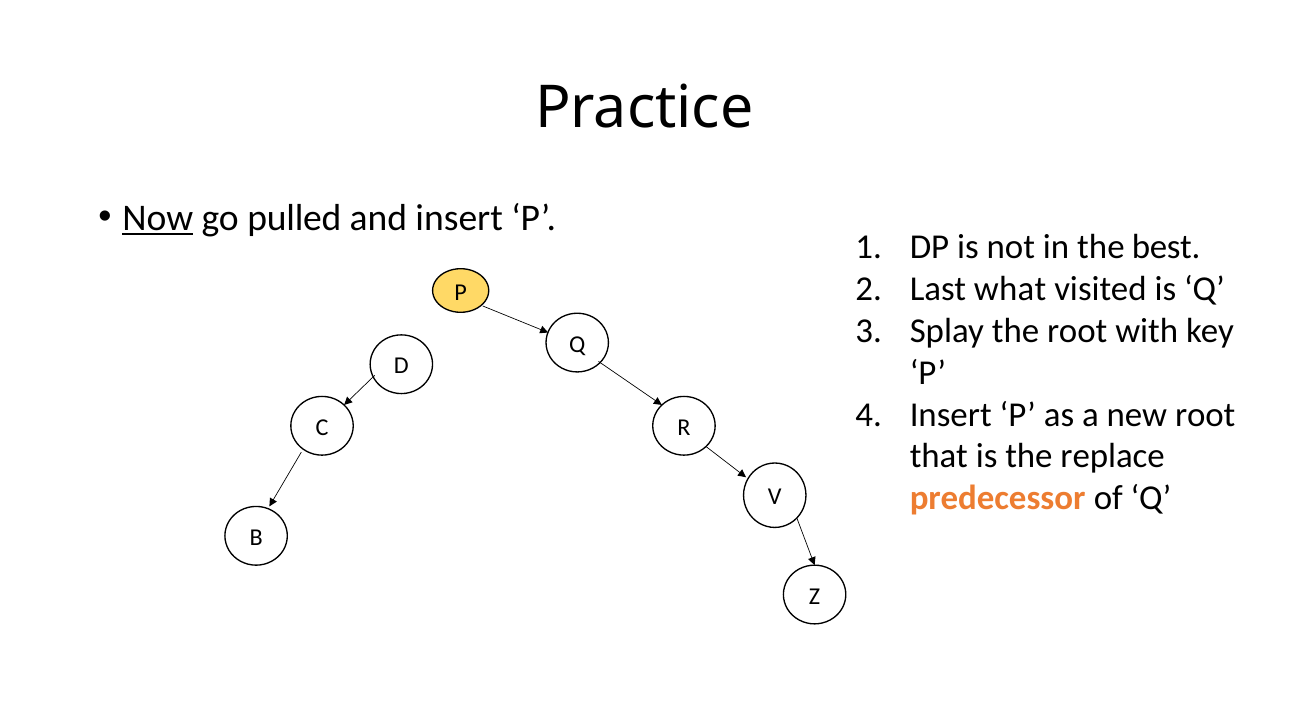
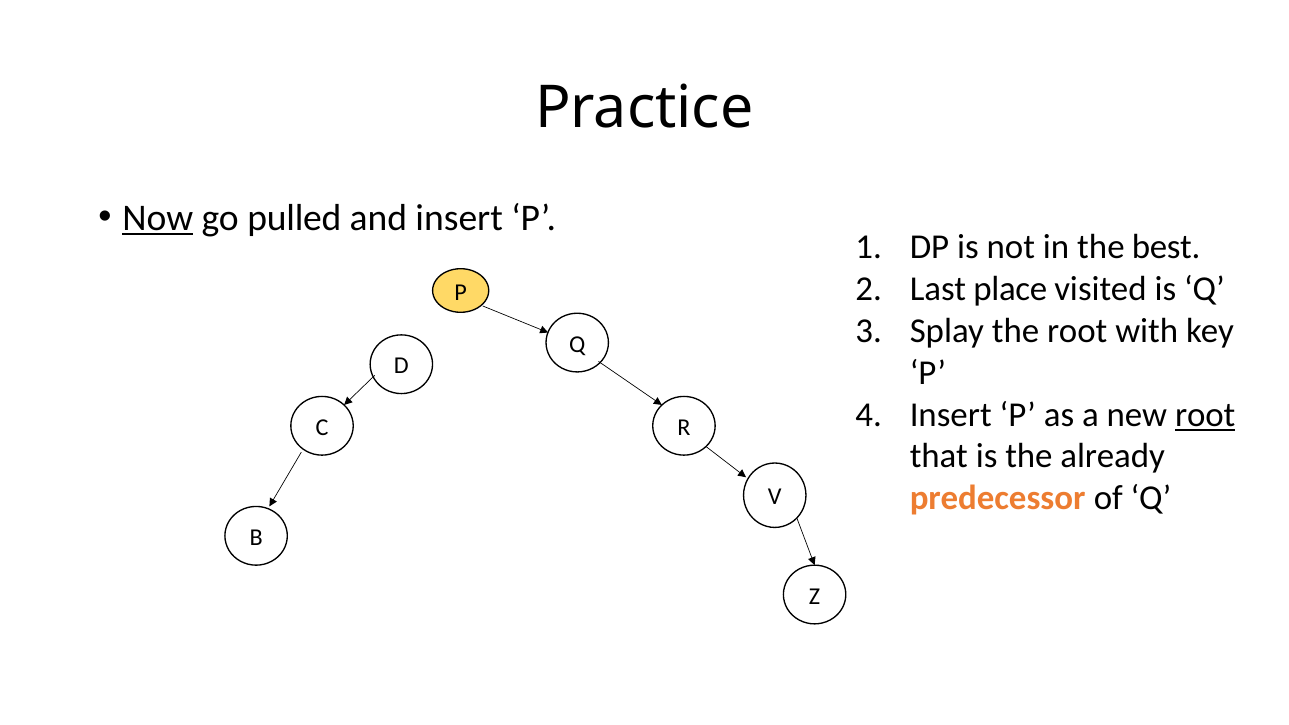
what: what -> place (1010, 289)
root underline: none -> present (1205, 415)
replace: replace -> already (1113, 456)
